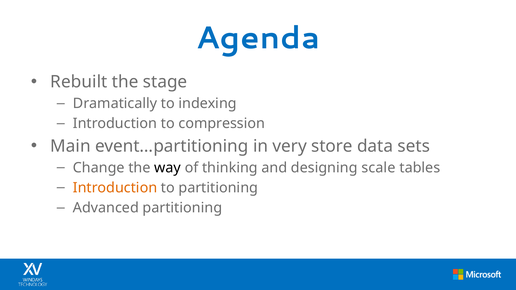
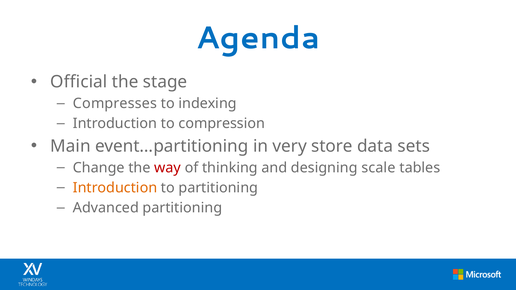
Rebuilt: Rebuilt -> Official (79, 82)
Dramatically: Dramatically -> Compresses (115, 104)
way colour: black -> red (168, 168)
